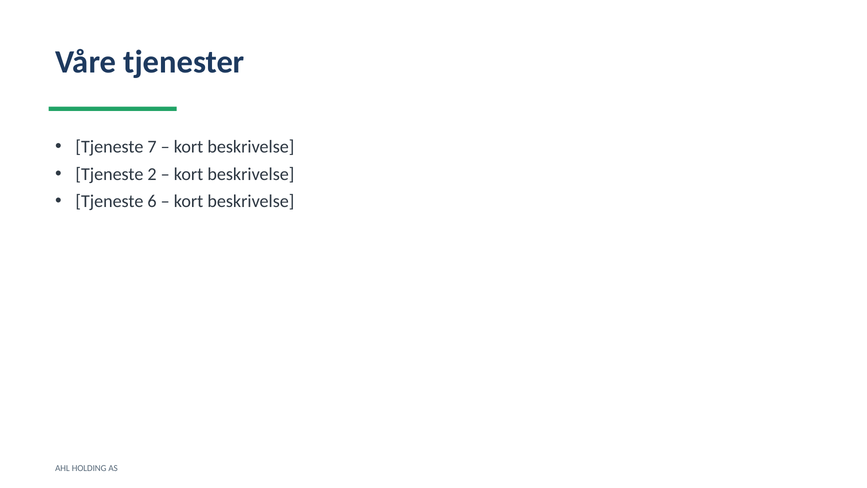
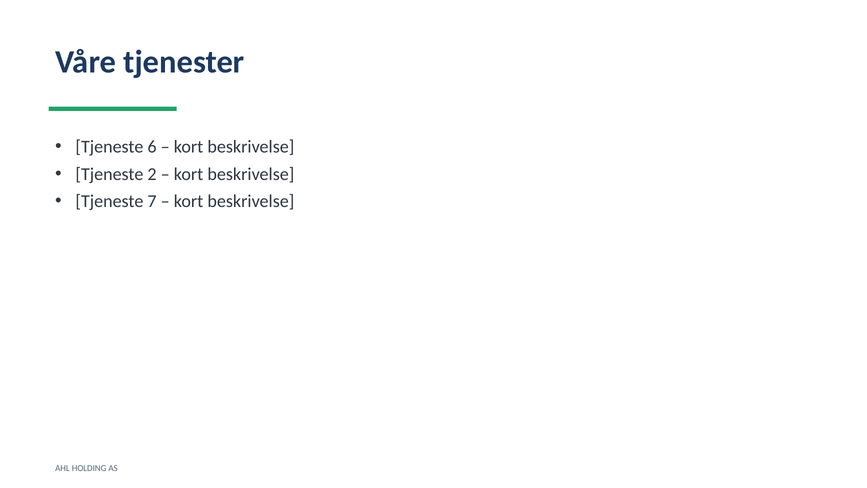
7: 7 -> 6 (152, 147)
6: 6 -> 7 (152, 201)
